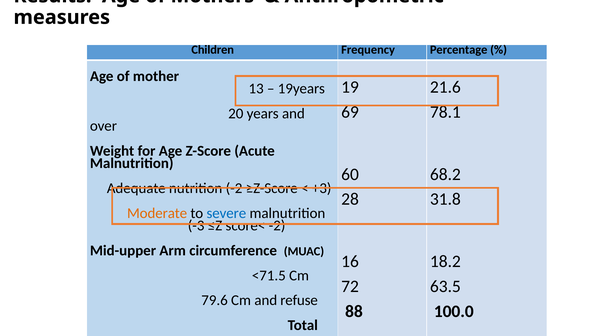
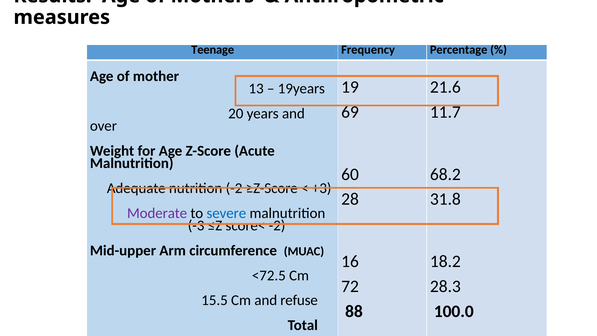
Children: Children -> Teenage (213, 50)
78.1: 78.1 -> 11.7 (445, 112)
Moderate colour: orange -> purple (157, 213)
<71.5: <71.5 -> <72.5 (269, 275)
63.5: 63.5 -> 28.3 (445, 286)
79.6: 79.6 -> 15.5 (215, 300)
